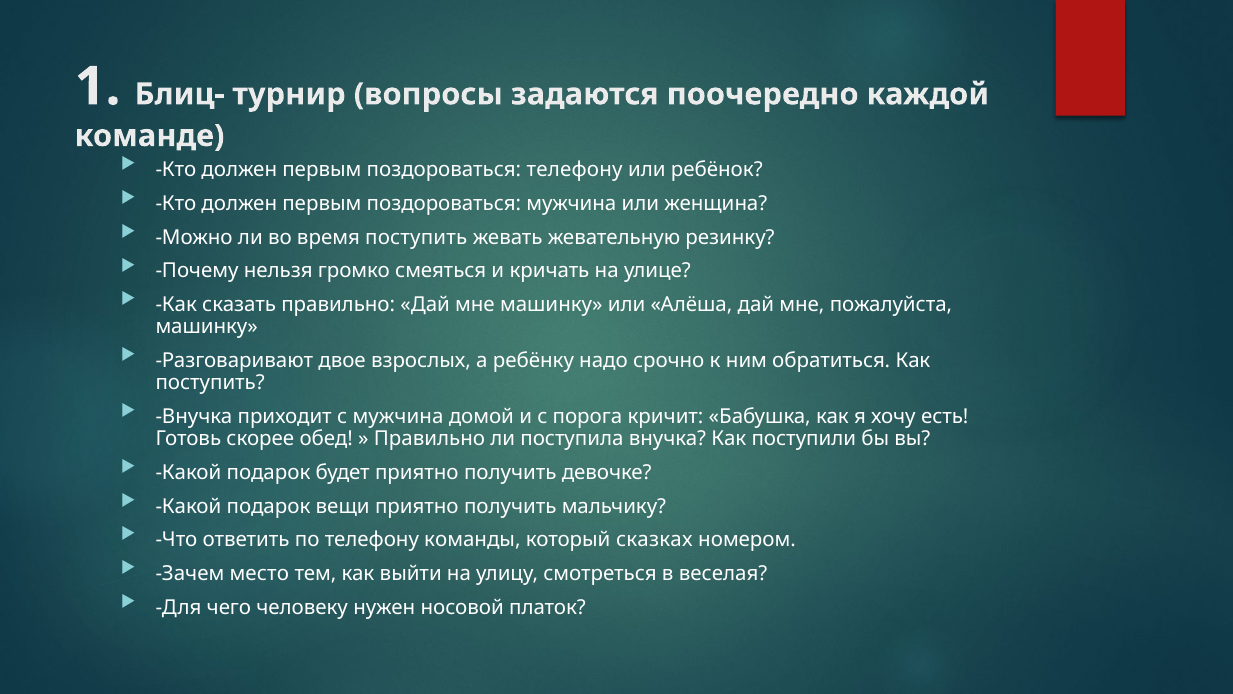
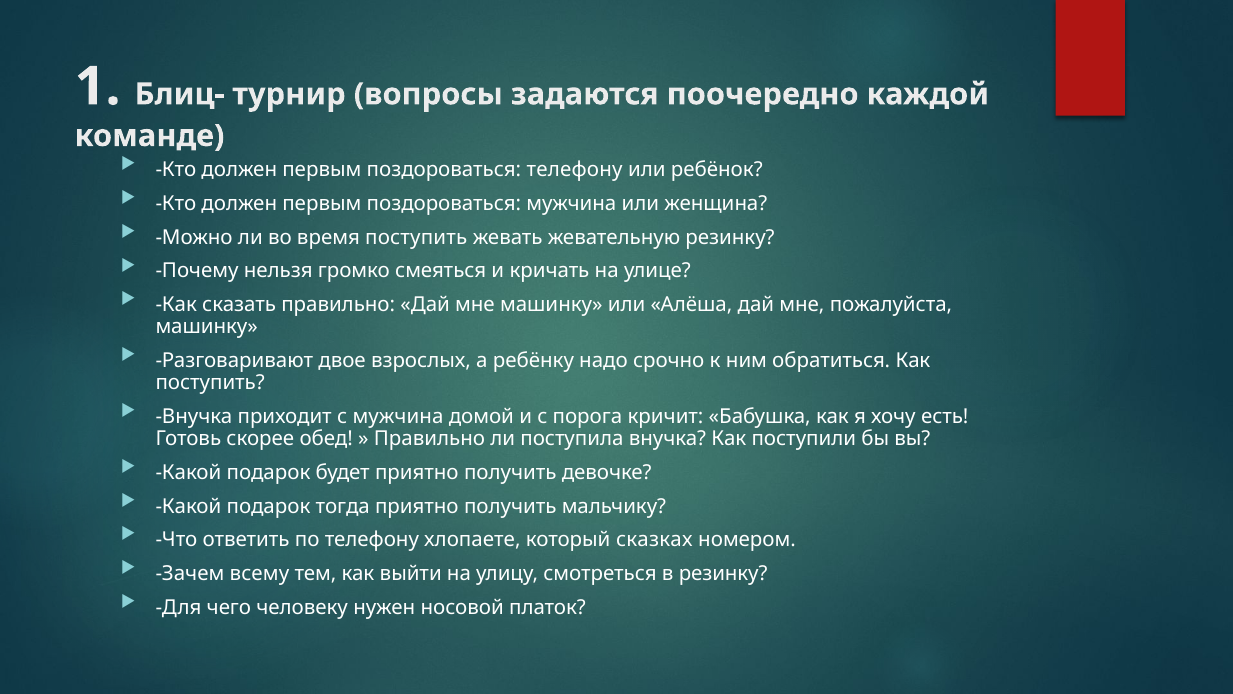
вещи: вещи -> тогда (343, 506)
команды: команды -> хлопаете (472, 540)
место: место -> всему (259, 573)
в веселая: веселая -> резинку (723, 573)
